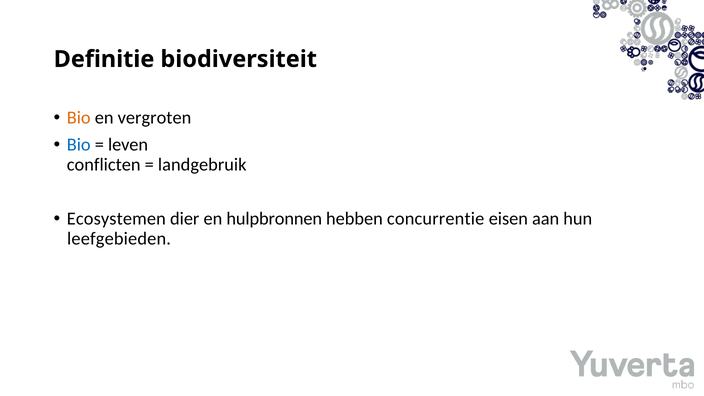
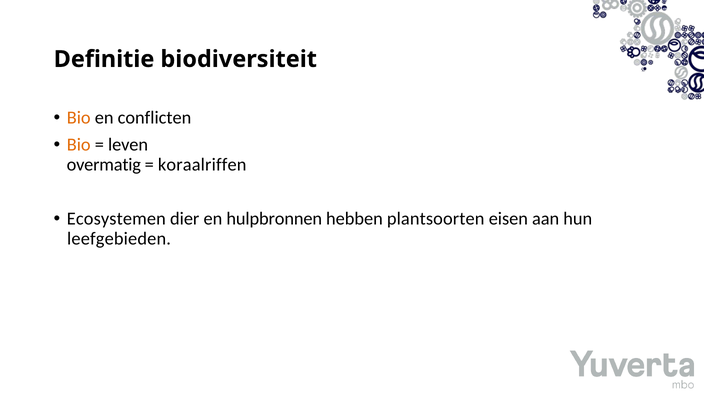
vergroten: vergroten -> conflicten (154, 118)
Bio colour: blue -> orange (79, 145)
conflicten: conflicten -> overmatig (104, 165)
landgebruik: landgebruik -> koraalriffen (202, 165)
concurrentie: concurrentie -> plantsoorten (436, 219)
